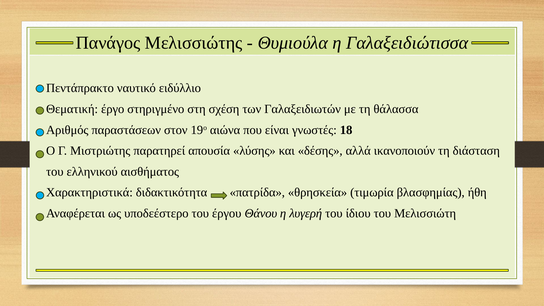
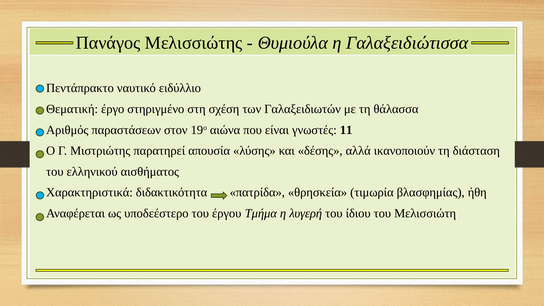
18: 18 -> 11 (346, 130)
Θάνου: Θάνου -> Τμήμα (261, 213)
